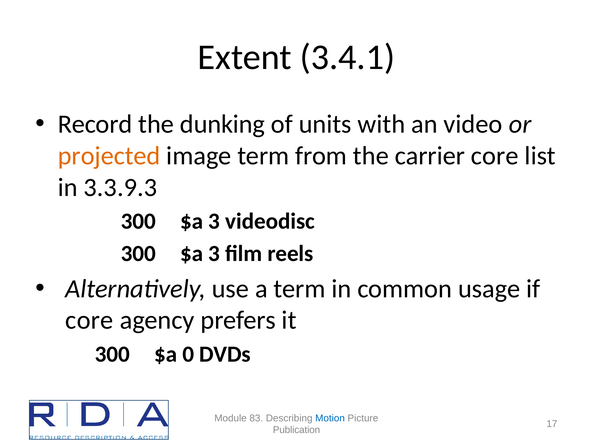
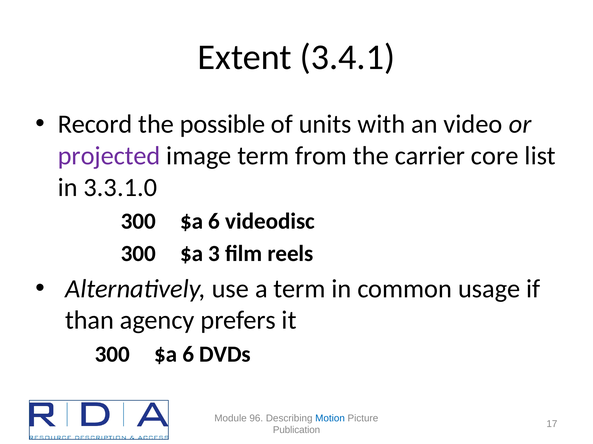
dunking: dunking -> possible (223, 124)
projected colour: orange -> purple (109, 156)
3.3.9.3: 3.3.9.3 -> 3.3.1.0 (120, 188)
3: 3 -> 6 (214, 222)
core: core -> than (90, 321)
0: 0 -> 6 (188, 355)
83: 83 -> 96 (256, 419)
